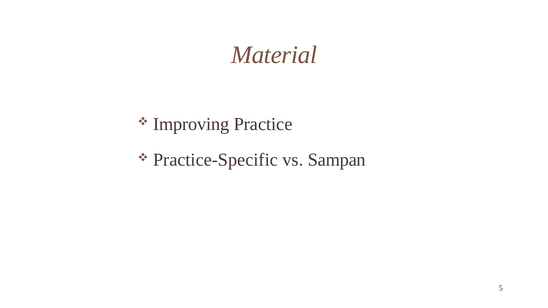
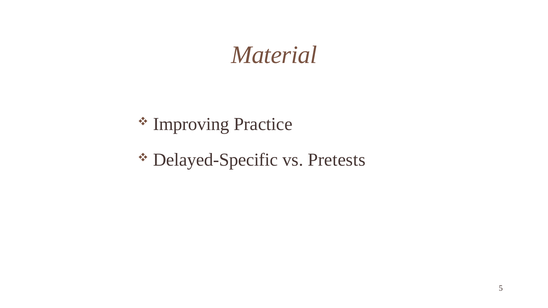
Practice-Specific: Practice-Specific -> Delayed-Specific (216, 160)
Sampan: Sampan -> Pretests (337, 160)
